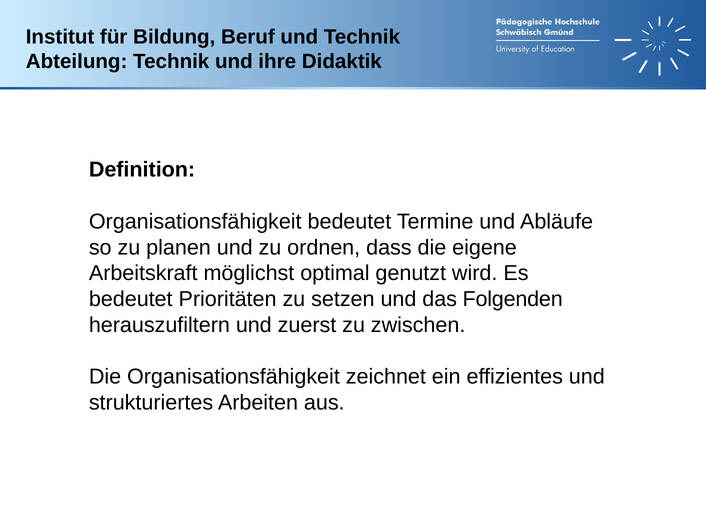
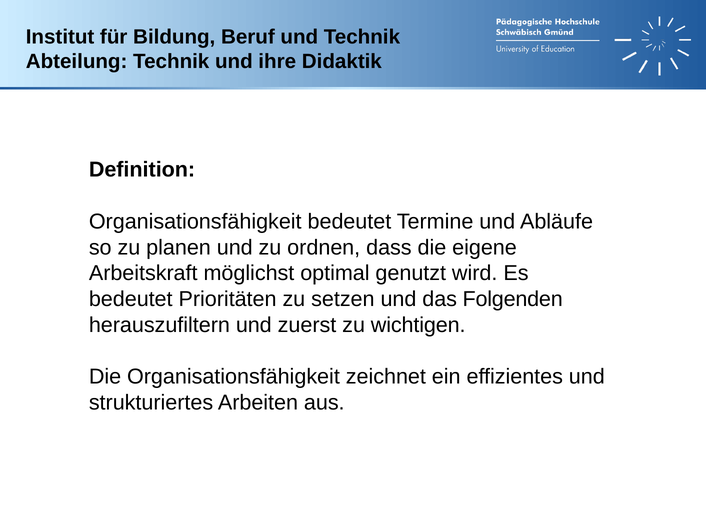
zwischen: zwischen -> wichtigen (418, 325)
